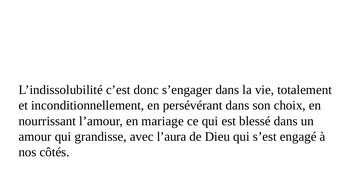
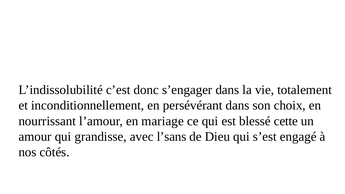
blessé dans: dans -> cette (286, 121)
l’aura: l’aura -> l’sans (172, 137)
